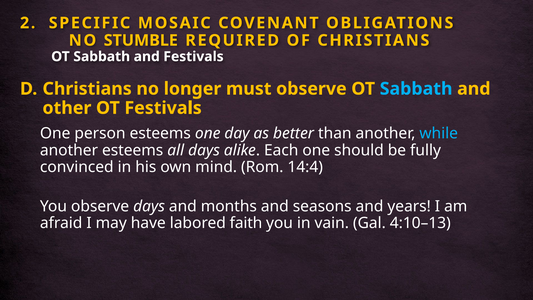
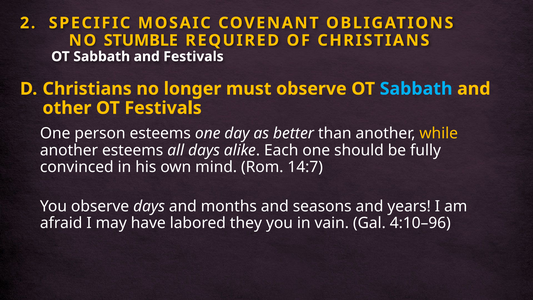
while colour: light blue -> yellow (439, 133)
14:4: 14:4 -> 14:7 (305, 167)
faith: faith -> they (246, 223)
4:10–13: 4:10–13 -> 4:10–96 (420, 223)
